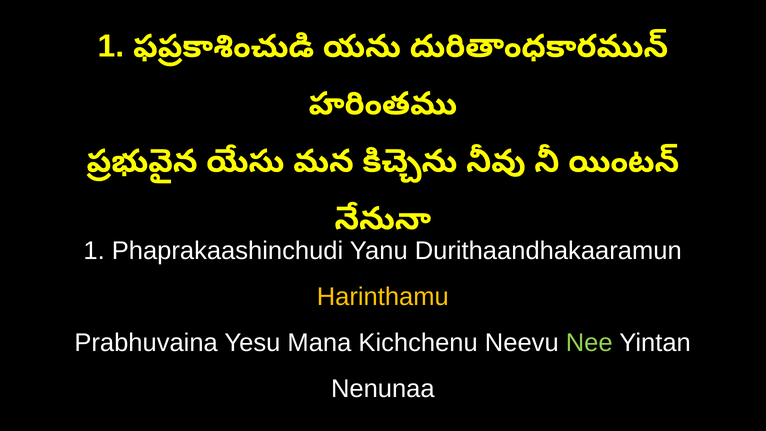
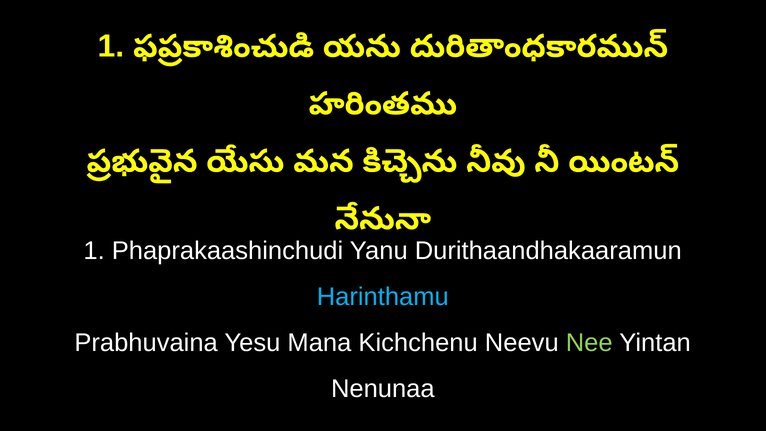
Harinthamu colour: yellow -> light blue (383, 297)
